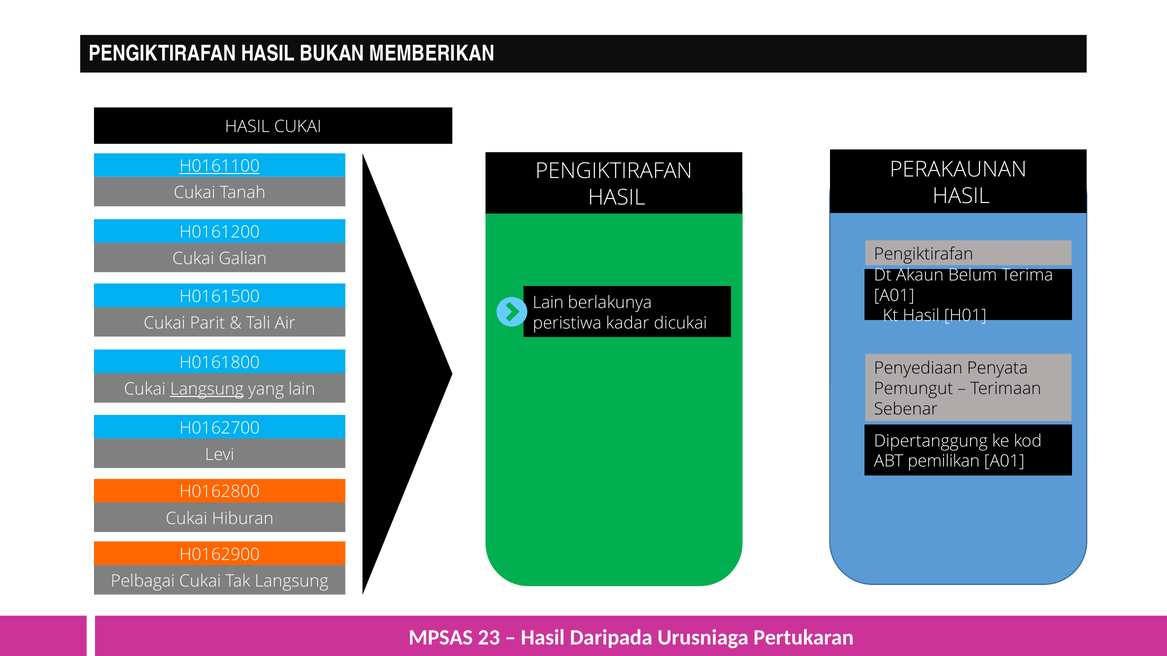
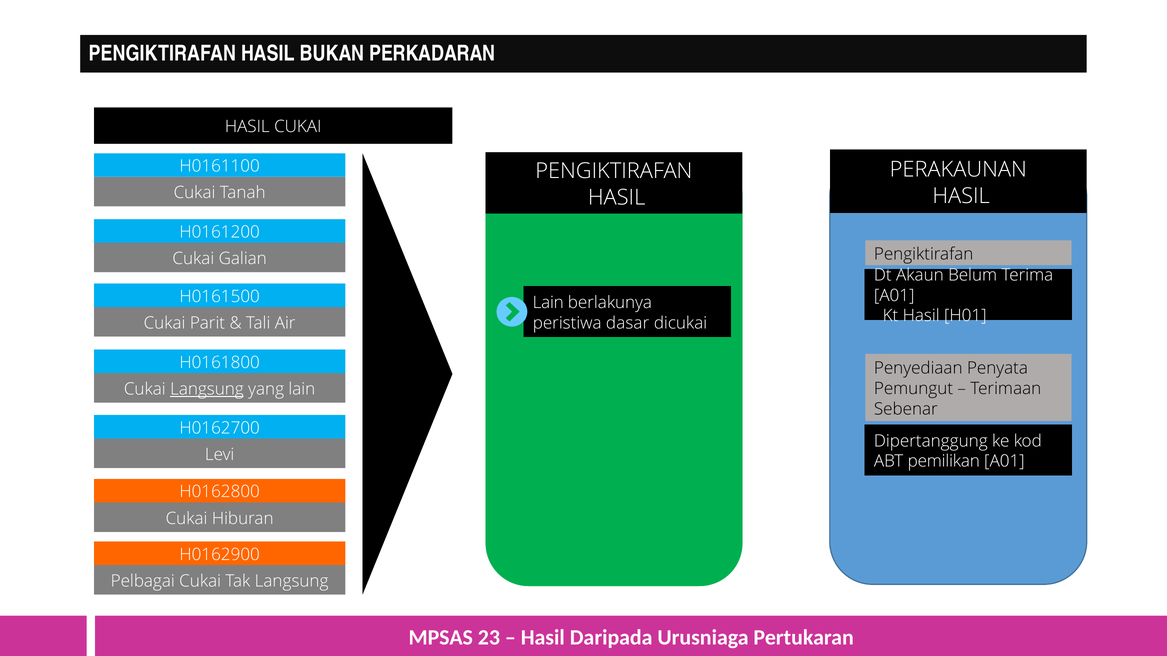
MEMBERIKAN: MEMBERIKAN -> PERKADARAN (432, 54)
H0161100 underline: present -> none (220, 166)
kadar: kadar -> dasar (628, 323)
